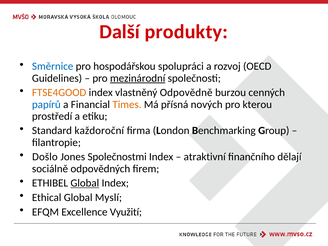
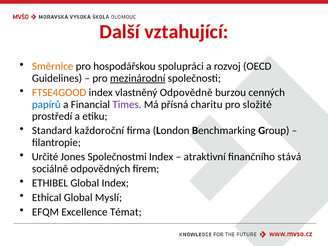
produkty: produkty -> vztahující (186, 32)
Směrnice colour: blue -> orange (53, 66)
Times colour: orange -> purple (127, 104)
nových: nových -> charitu (207, 104)
kterou: kterou -> složité (257, 104)
Došlo: Došlo -> Určité (45, 157)
dělají: dělají -> stává (289, 157)
Global underline: present -> none (85, 183)
Využití: Využití -> Témat (126, 212)
